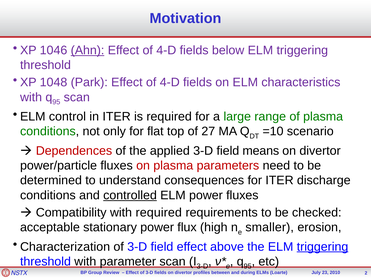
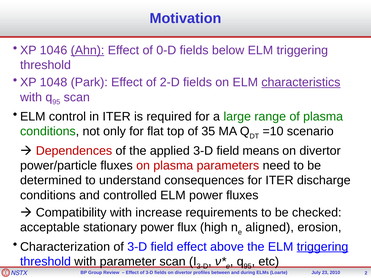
4-D: 4-D -> 0-D (166, 50)
Park Effect of 4-D: 4-D -> 2-D (170, 82)
characteristics underline: none -> present (301, 82)
27: 27 -> 35 (208, 132)
controlled underline: present -> none (130, 195)
with required: required -> increase (159, 213)
smaller: smaller -> aligned (270, 228)
